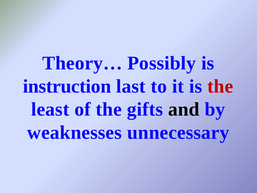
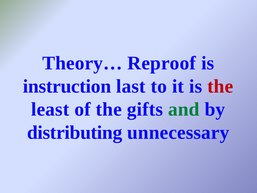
Possibly: Possibly -> Reproof (162, 63)
and colour: black -> green (184, 109)
weaknesses: weaknesses -> distributing (75, 132)
